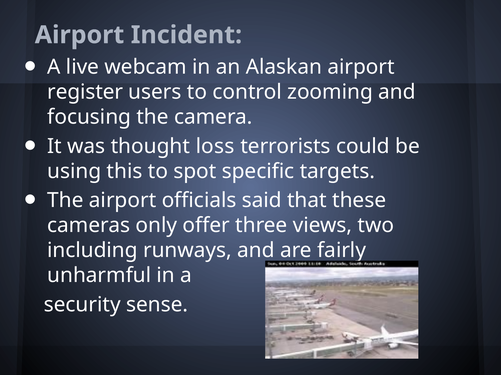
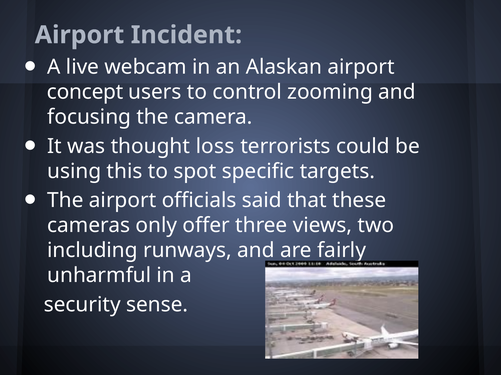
register: register -> concept (85, 92)
